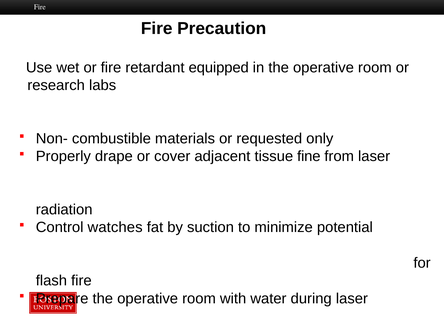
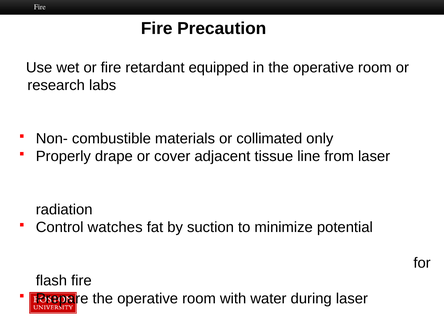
requested: requested -> collimated (269, 139)
fine: fine -> line (309, 156)
